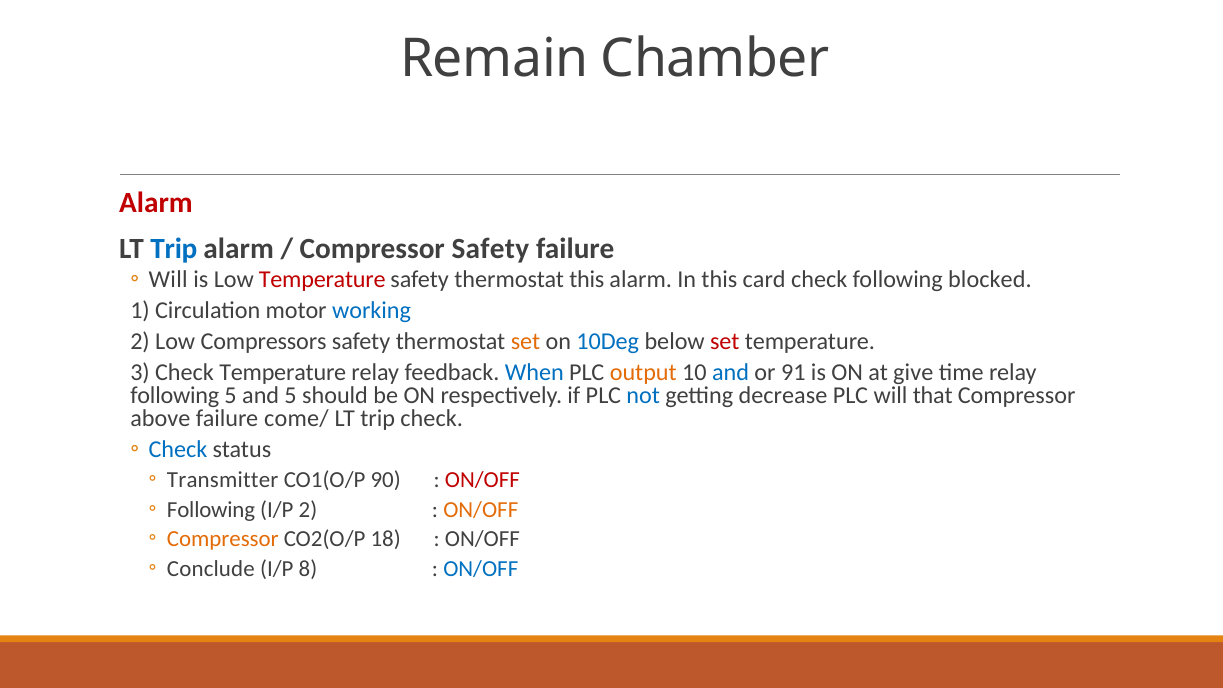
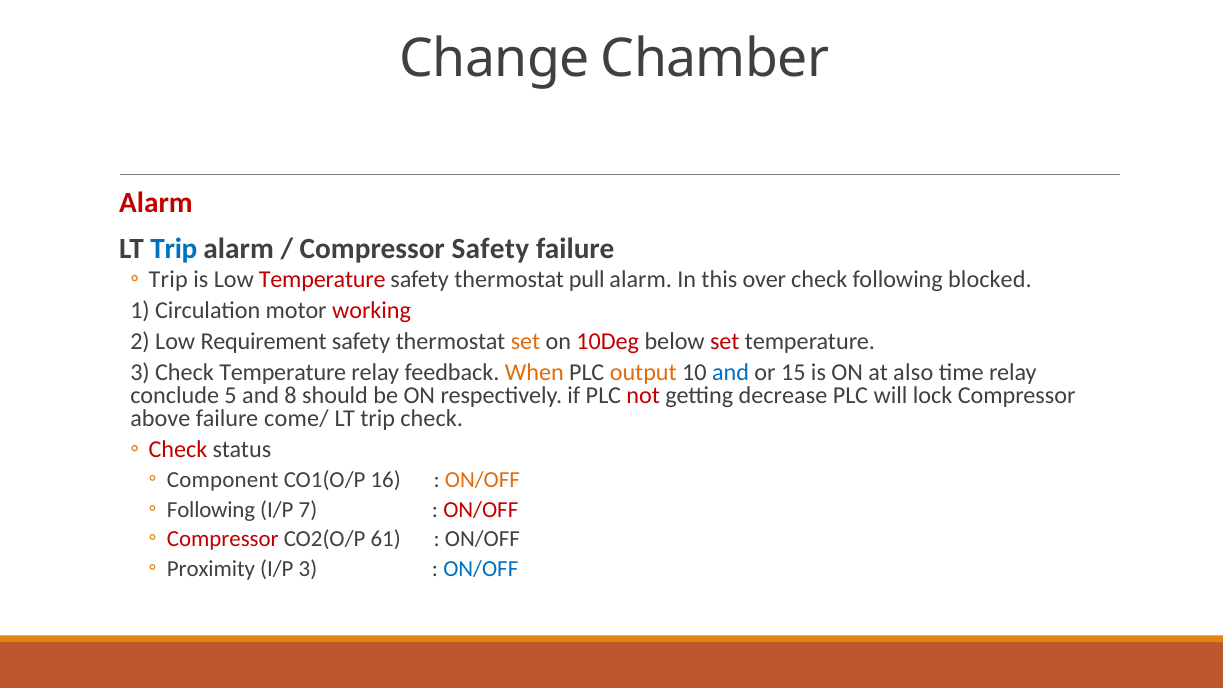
Remain: Remain -> Change (494, 59)
Will: Will -> Trip (168, 280)
thermostat this: this -> pull (587, 280)
card: card -> over (764, 280)
working colour: blue -> red (372, 310)
Compressors: Compressors -> Requirement (264, 341)
10Deg colour: blue -> red (608, 341)
When colour: blue -> orange (534, 372)
91: 91 -> 15 (793, 372)
give: give -> also (913, 372)
following: following -> conclude (175, 395)
and 5: 5 -> 8 (291, 395)
not colour: blue -> red (643, 395)
that: that -> lock (933, 395)
Check colour: blue -> red (178, 449)
Transmitter: Transmitter -> Component (223, 480)
90: 90 -> 16 (386, 480)
ON/OFF colour: red -> orange (482, 480)
I/P 2: 2 -> 7 (308, 509)
ON/OFF colour: orange -> red (481, 509)
Compressor colour: orange -> red (223, 539)
18: 18 -> 61 (386, 539)
Conclude: Conclude -> Proximity (211, 569)
I/P 8: 8 -> 3 (308, 569)
